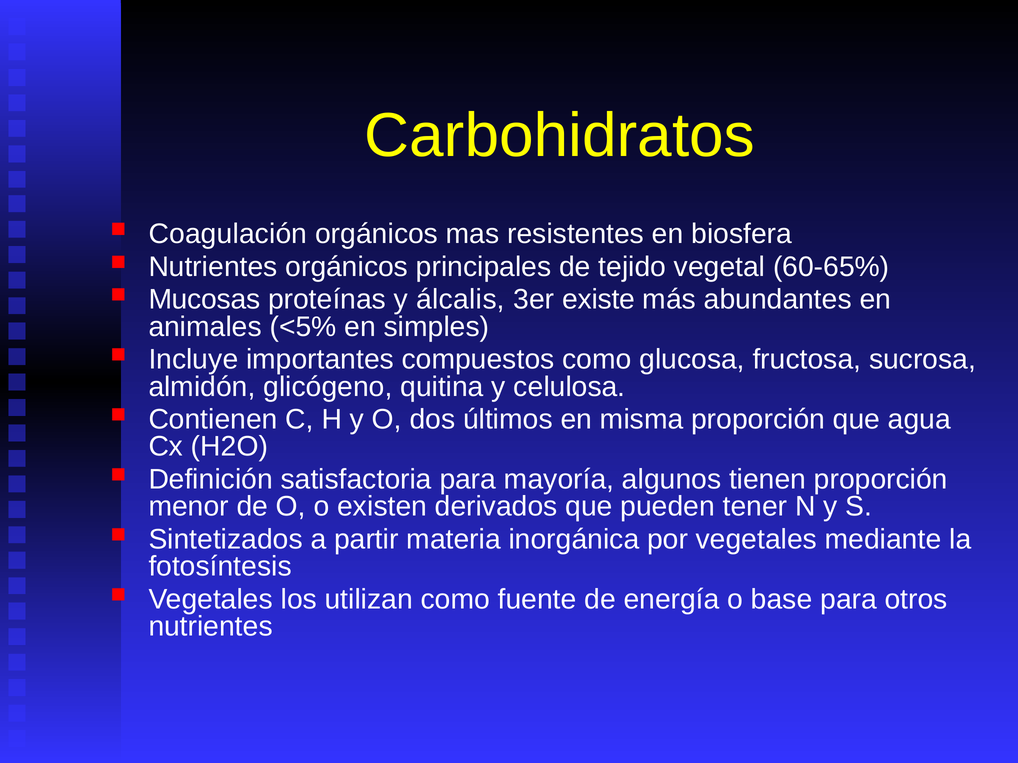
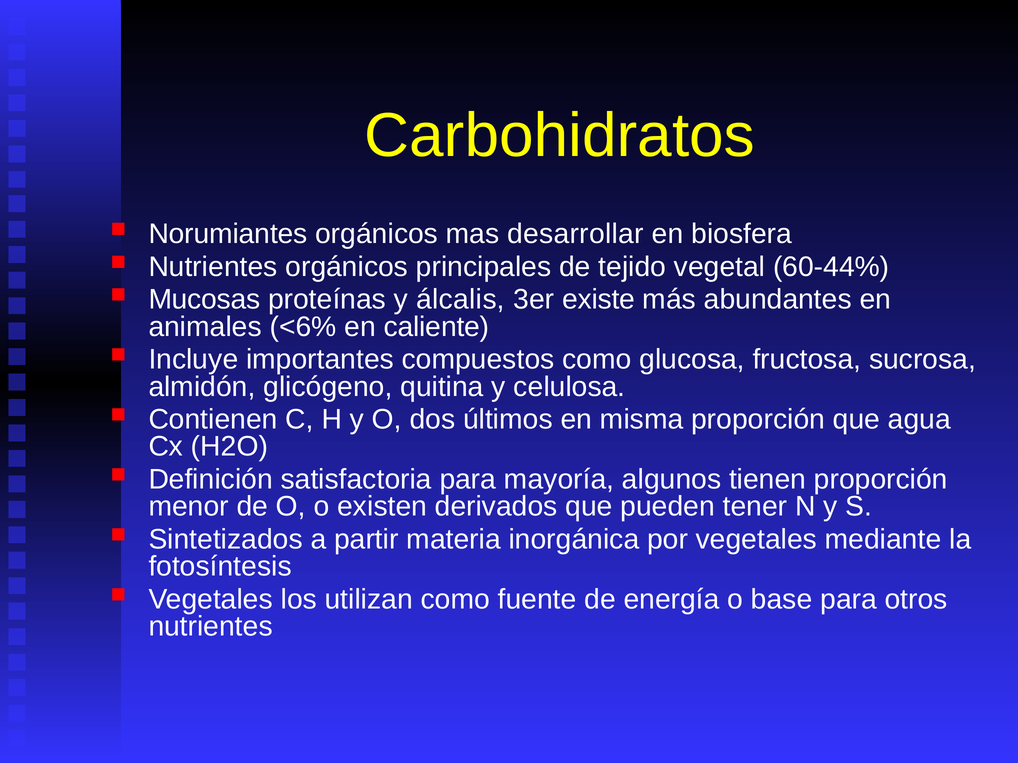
Coagulación: Coagulación -> Norumiantes (228, 234)
resistentes: resistentes -> desarrollar (576, 234)
60-65%: 60-65% -> 60-44% (831, 267)
<5%: <5% -> <6% (303, 327)
simples: simples -> caliente (437, 327)
